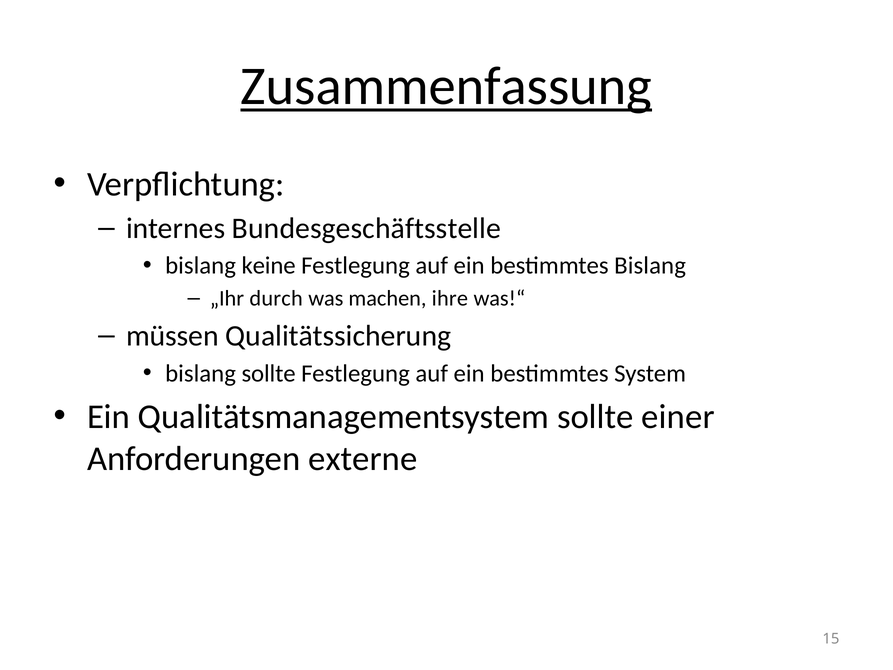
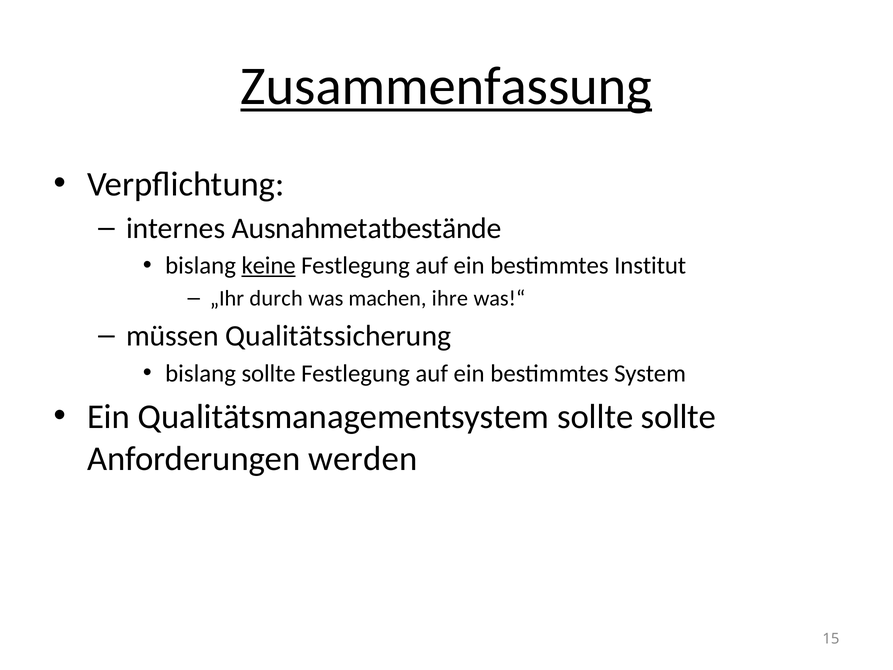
Bundesgeschäftsstelle: Bundesgeschäftsstelle -> Ausnahmetatbestände (367, 228)
keine underline: none -> present (269, 266)
bestimmtes Bislang: Bislang -> Institut (650, 266)
sollte einer: einer -> sollte (678, 417)
externe: externe -> werden (363, 458)
